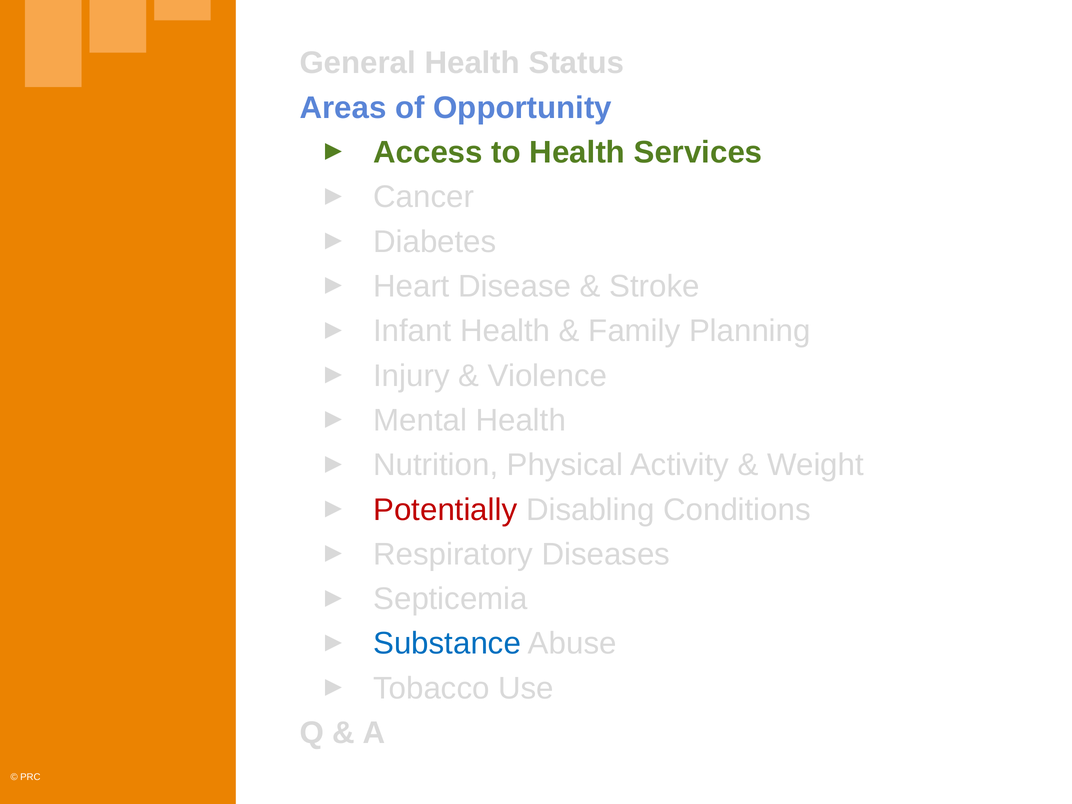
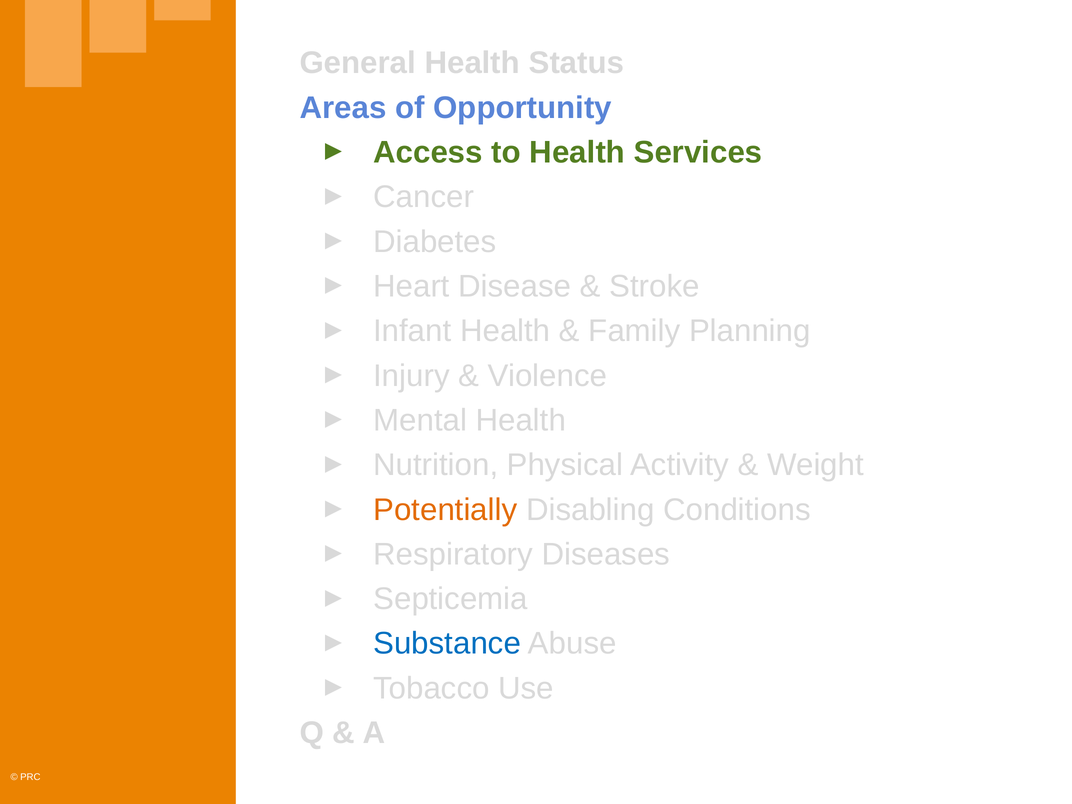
Potentially colour: red -> orange (445, 510)
